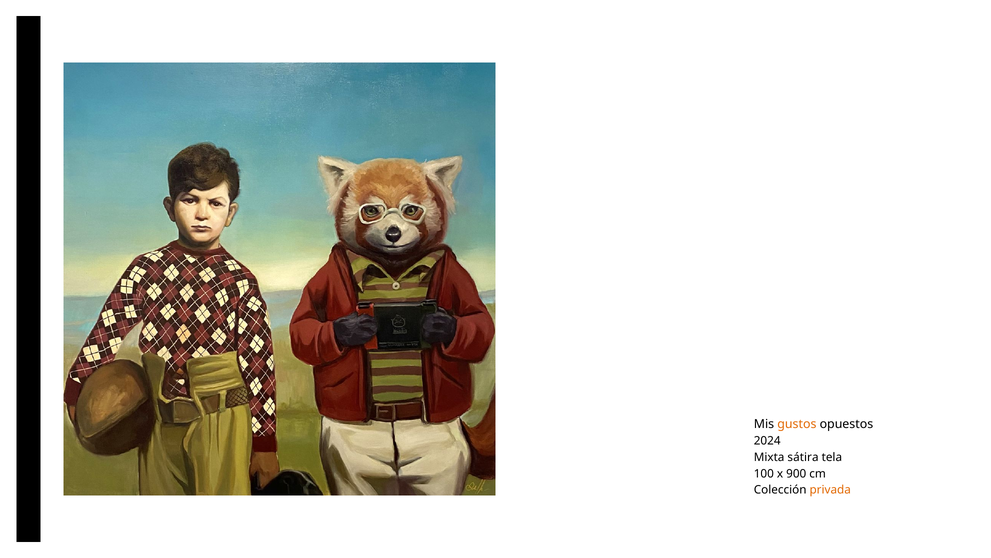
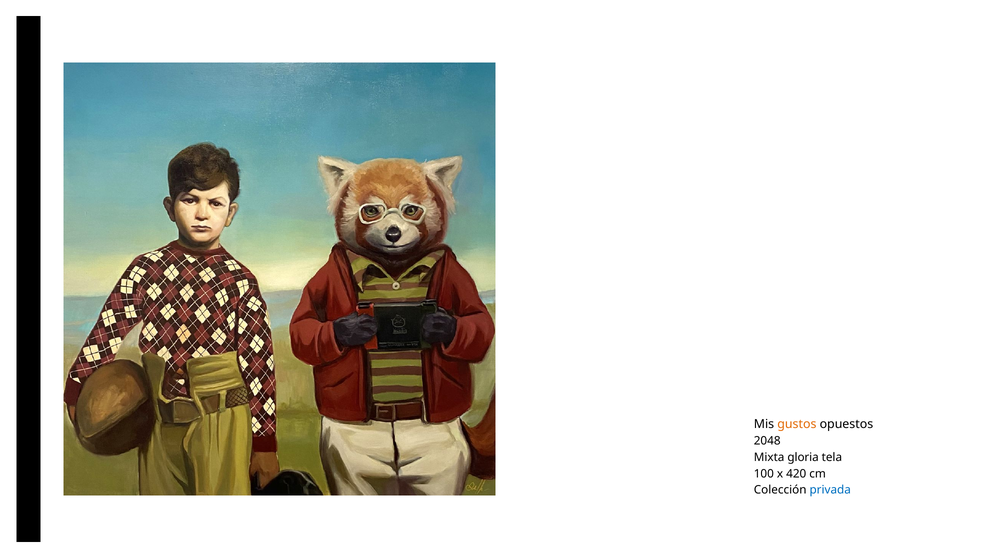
2024: 2024 -> 2048 (767, 440)
sátira: sátira -> gloria (803, 457)
900: 900 -> 420 (796, 473)
privada colour: orange -> blue (830, 490)
